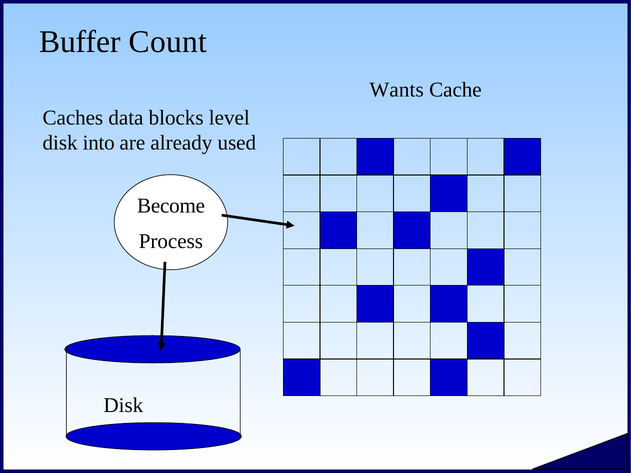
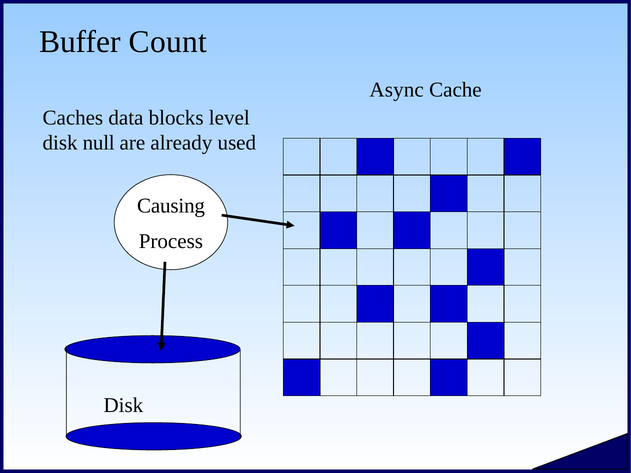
Wants: Wants -> Async (397, 90)
into: into -> null (99, 143)
Become: Become -> Causing (171, 206)
